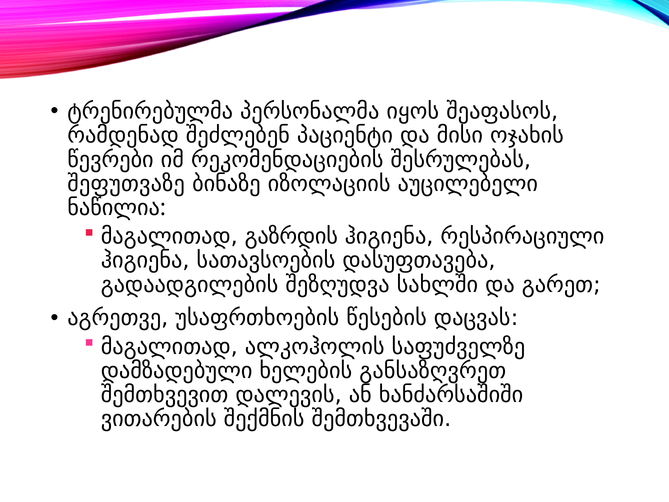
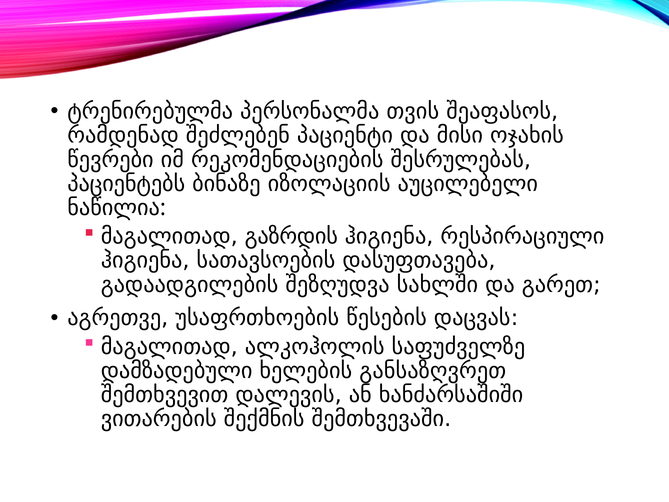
იყოს: იყოს -> თვის (413, 111)
შეფუთვაზე: შეფუთვაზე -> პაციენტებს (126, 184)
